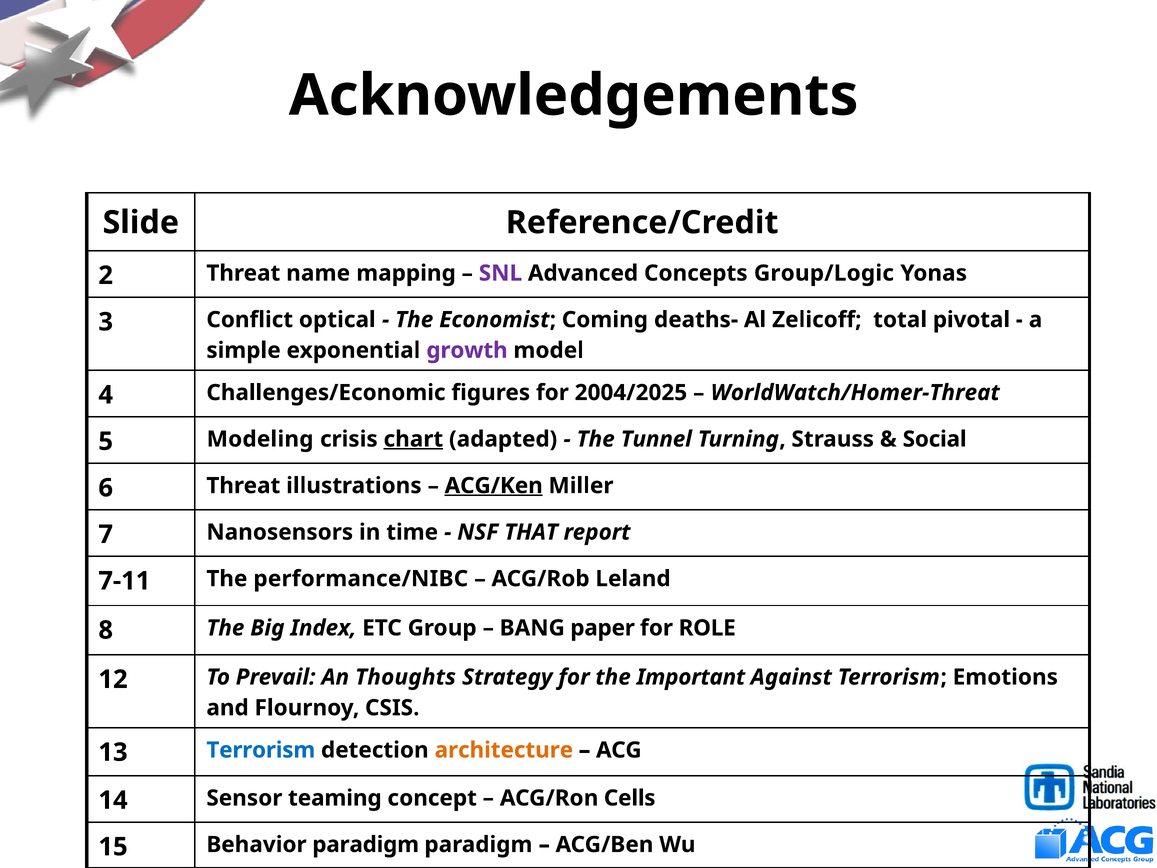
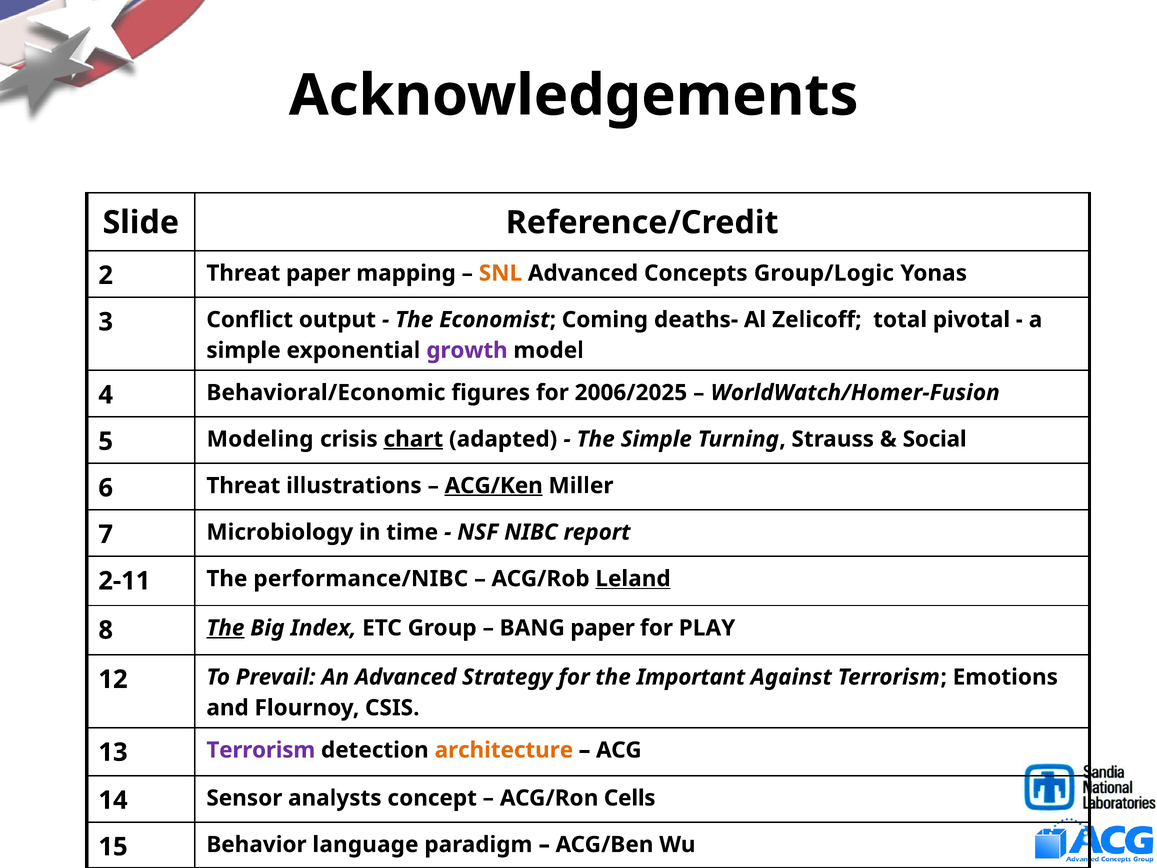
Threat name: name -> paper (318, 273)
SNL colour: purple -> orange (500, 273)
optical: optical -> output (337, 320)
Challenges/Economic: Challenges/Economic -> Behavioral/Economic (326, 393)
2004/2025: 2004/2025 -> 2006/2025 (631, 393)
WorldWatch/Homer-Threat: WorldWatch/Homer-Threat -> WorldWatch/Homer-Fusion (855, 393)
The Tunnel: Tunnel -> Simple (656, 439)
Nanosensors: Nanosensors -> Microbiology (280, 532)
THAT: THAT -> NIBC (531, 532)
7-11: 7-11 -> 2-11 (124, 581)
Leland underline: none -> present (633, 579)
The underline: none -> present (225, 628)
ROLE: ROLE -> PLAY (707, 628)
An Thoughts: Thoughts -> Advanced (406, 677)
Terrorism colour: blue -> purple (261, 750)
teaming: teaming -> analysts (335, 798)
Behavior paradigm: paradigm -> language (366, 844)
